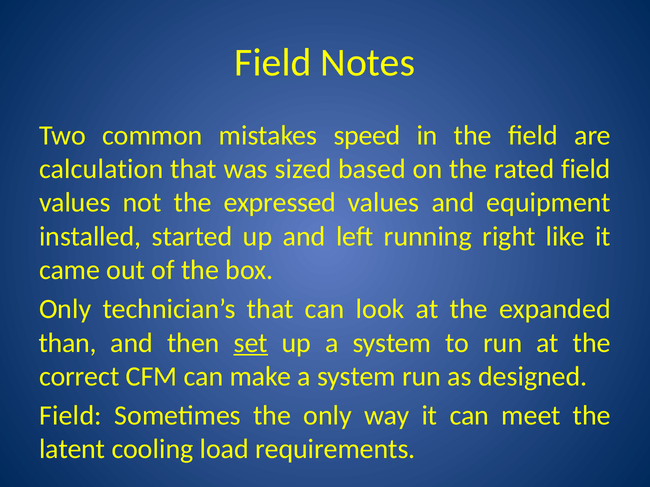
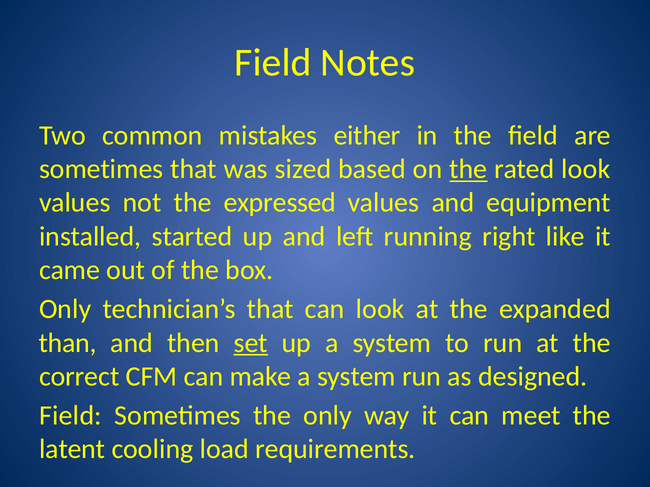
speed: speed -> either (367, 136)
calculation: calculation -> sometimes (101, 169)
the underline: none -> present (468, 169)
rated field: field -> look (586, 169)
